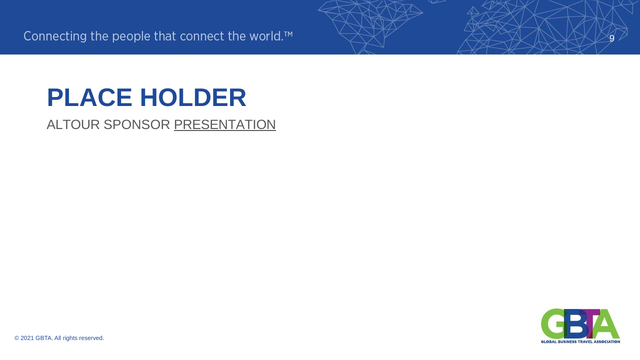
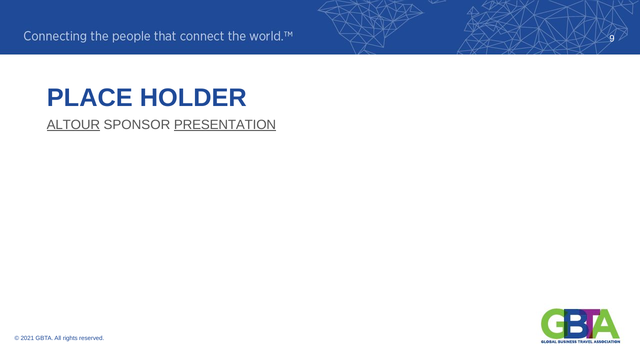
ALTOUR underline: none -> present (73, 125)
